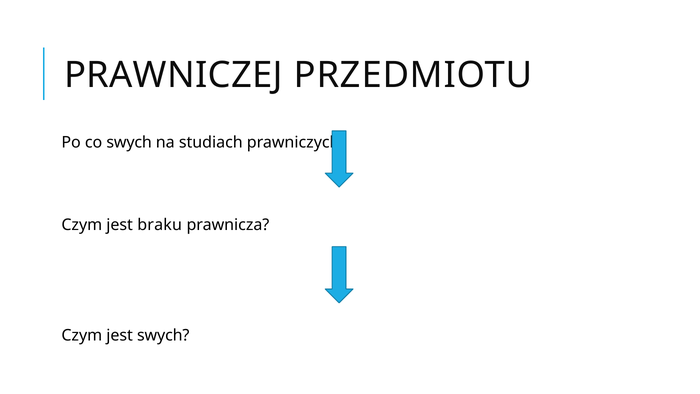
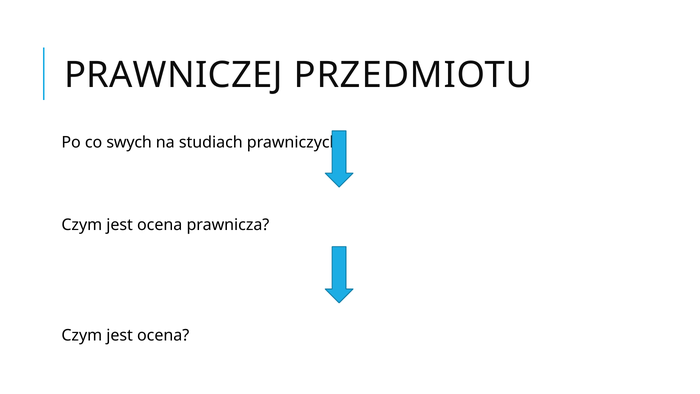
braku: braku -> ocena (160, 225)
swych: swych -> ocena (163, 335)
